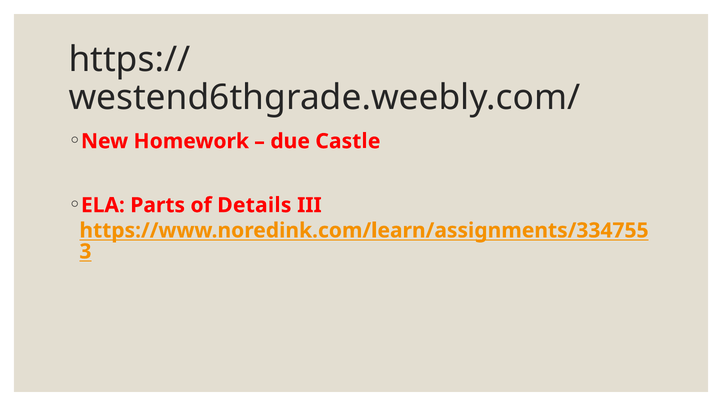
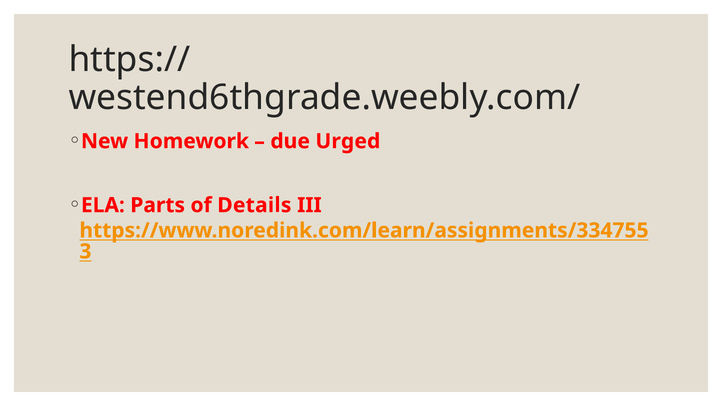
Castle: Castle -> Urged (348, 141)
